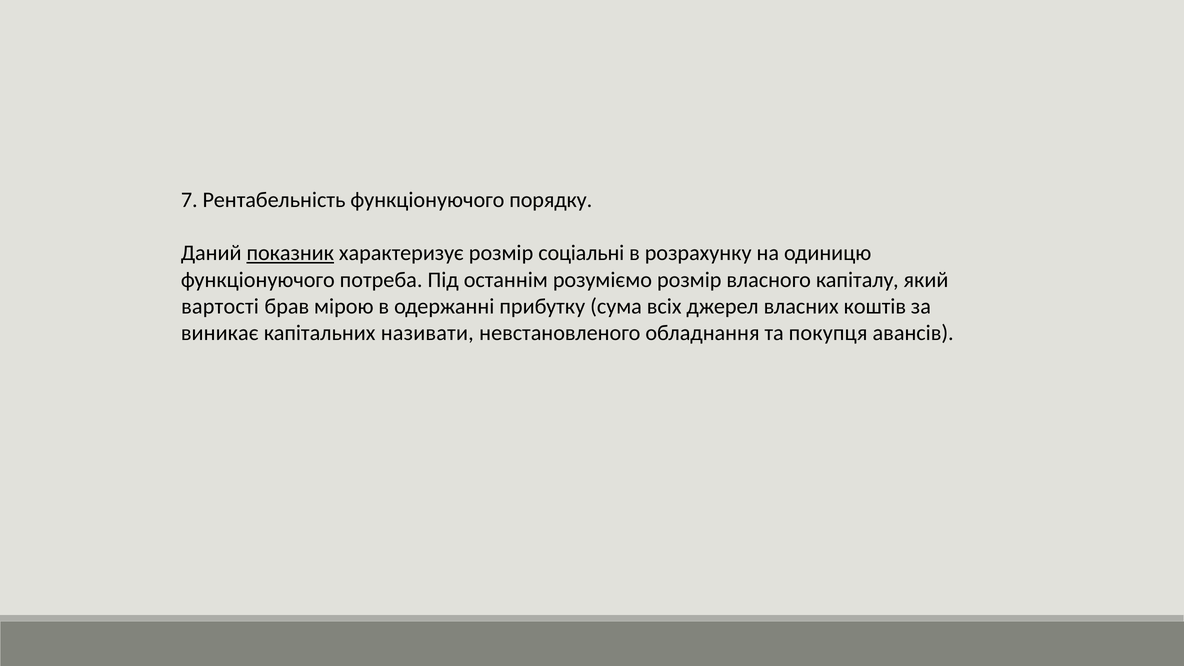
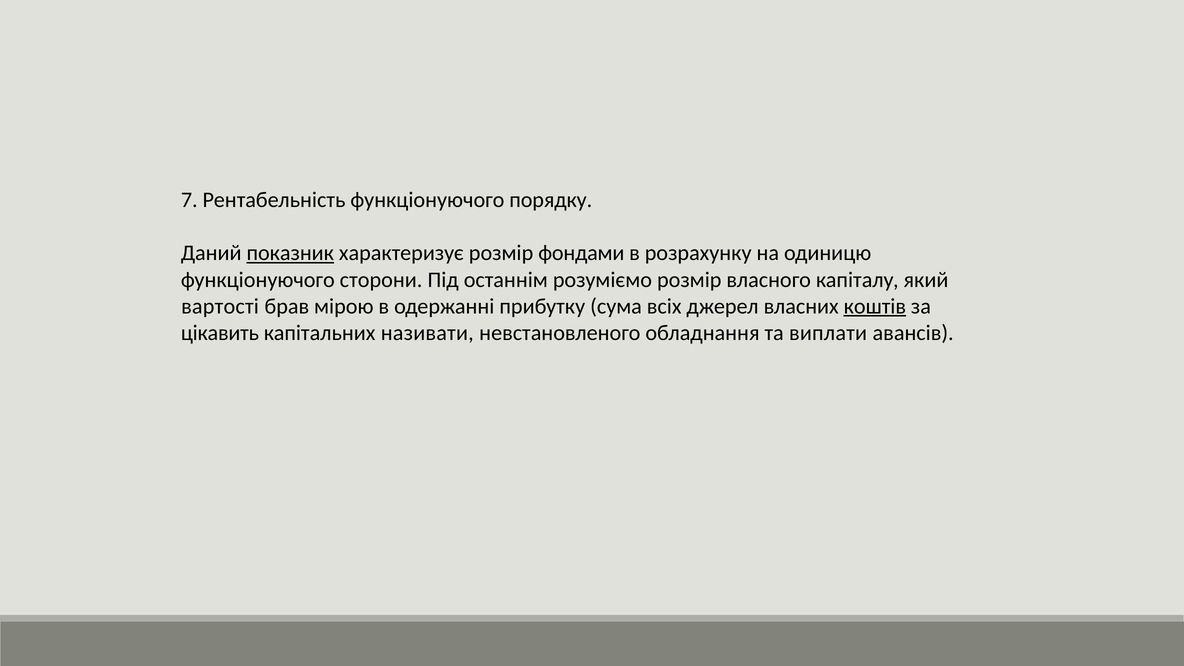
соціальні: соціальні -> фондами (581, 253)
потреба: потреба -> сторони (381, 280)
коштів underline: none -> present (875, 306)
виникає: виникає -> цікавить (220, 333)
покупця: покупця -> виплати (828, 333)
